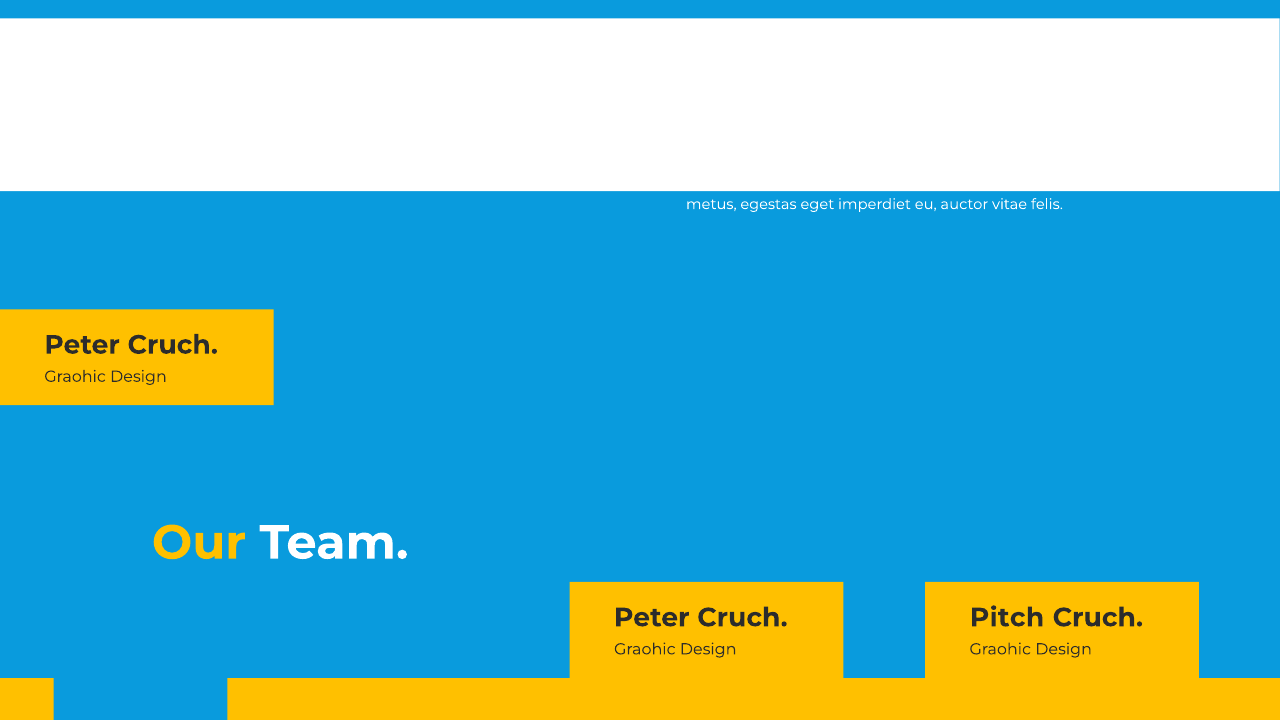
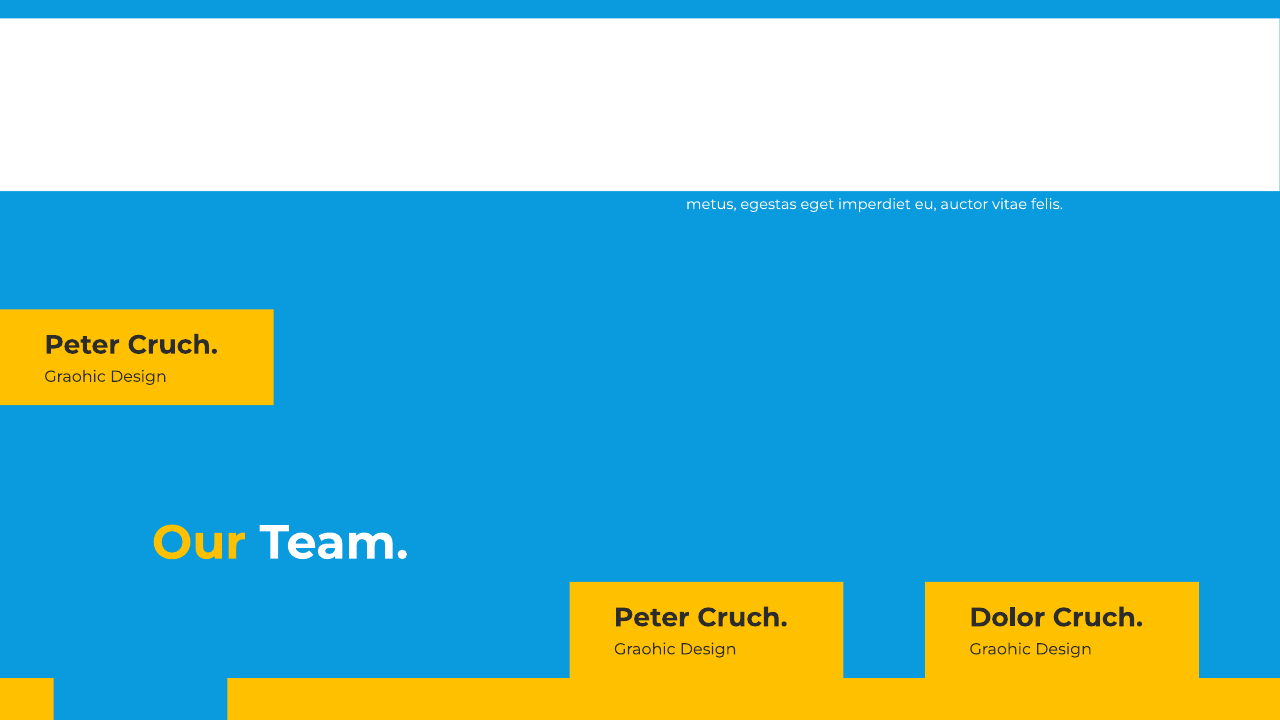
Pitch: Pitch -> Dolor (1007, 618)
